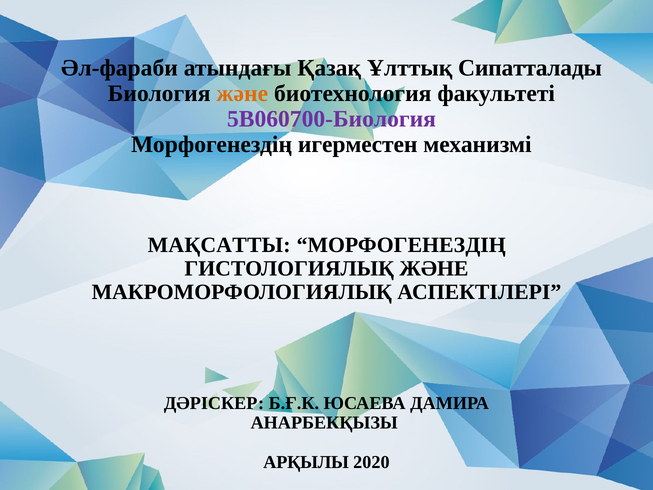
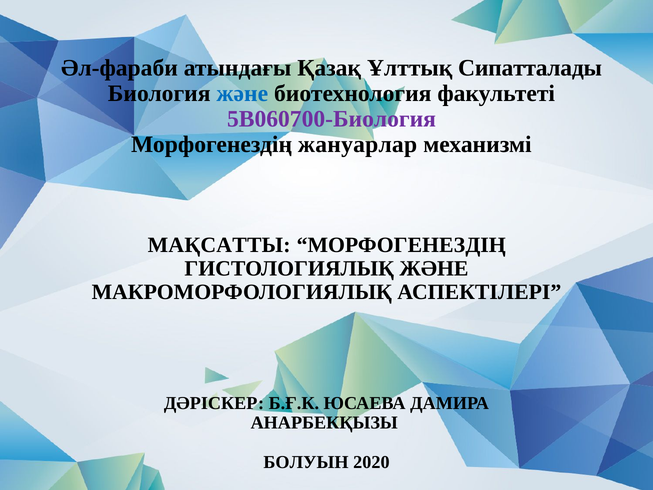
және colour: orange -> blue (242, 93)
игерместен: игерместен -> жануарлар (358, 144)
АРҚЫЛЫ: АРҚЫЛЫ -> БОЛУЫН (306, 462)
